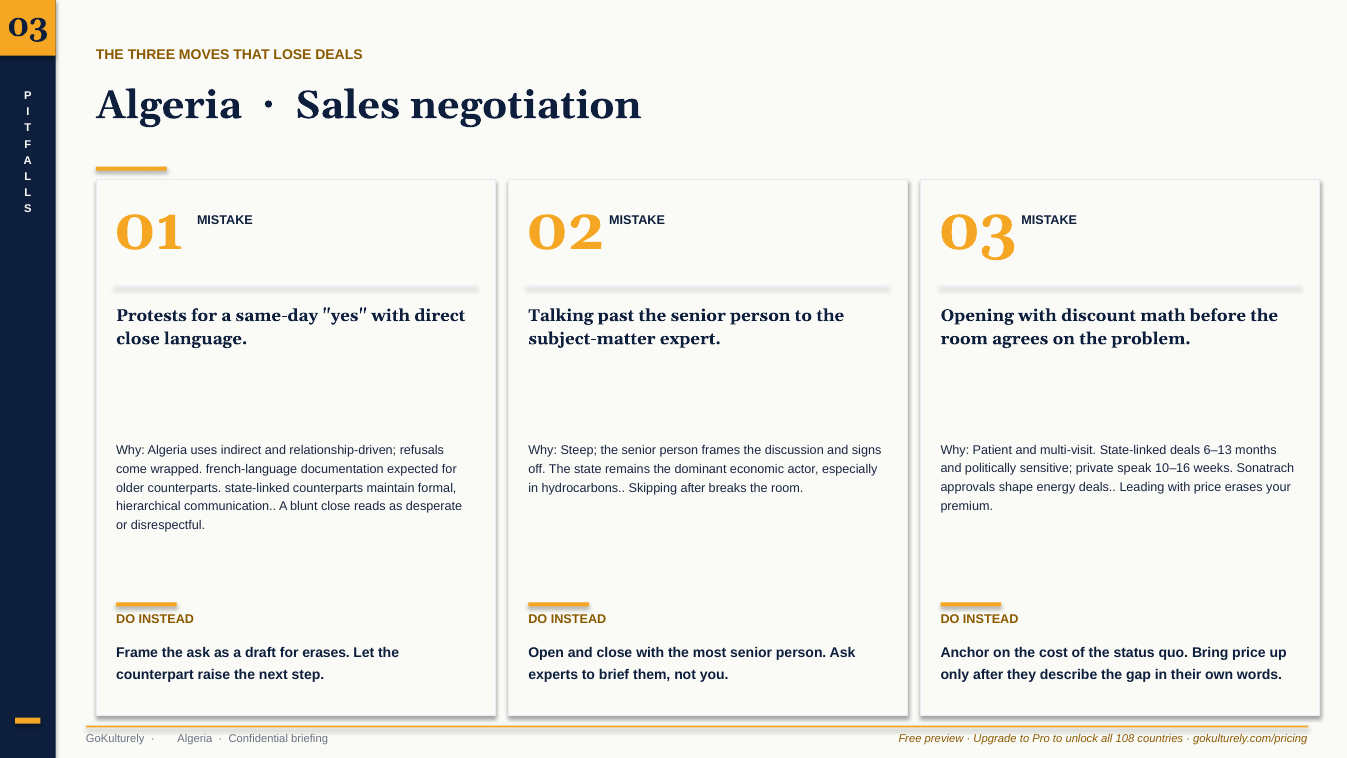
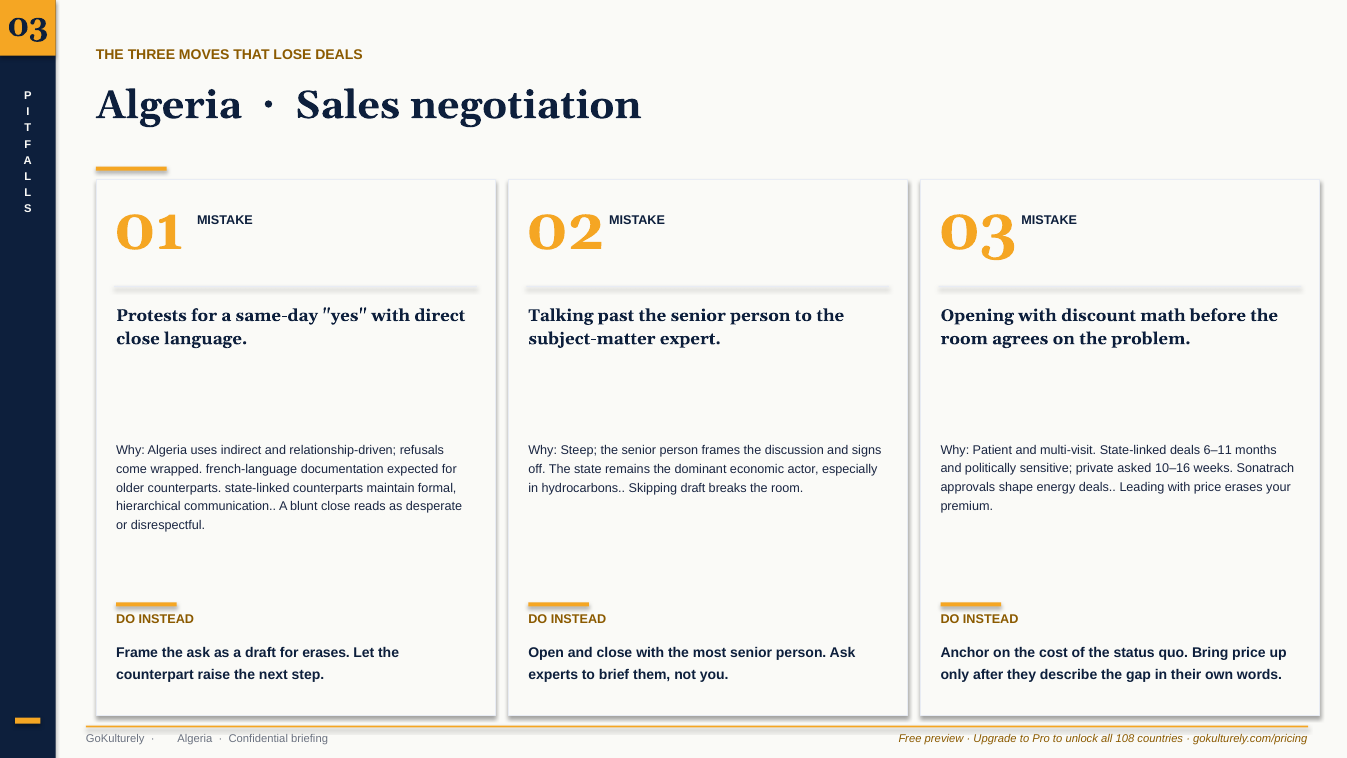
6–13: 6–13 -> 6–11 (1218, 450)
speak: speak -> asked (1134, 469)
Skipping after: after -> draft (693, 488)
